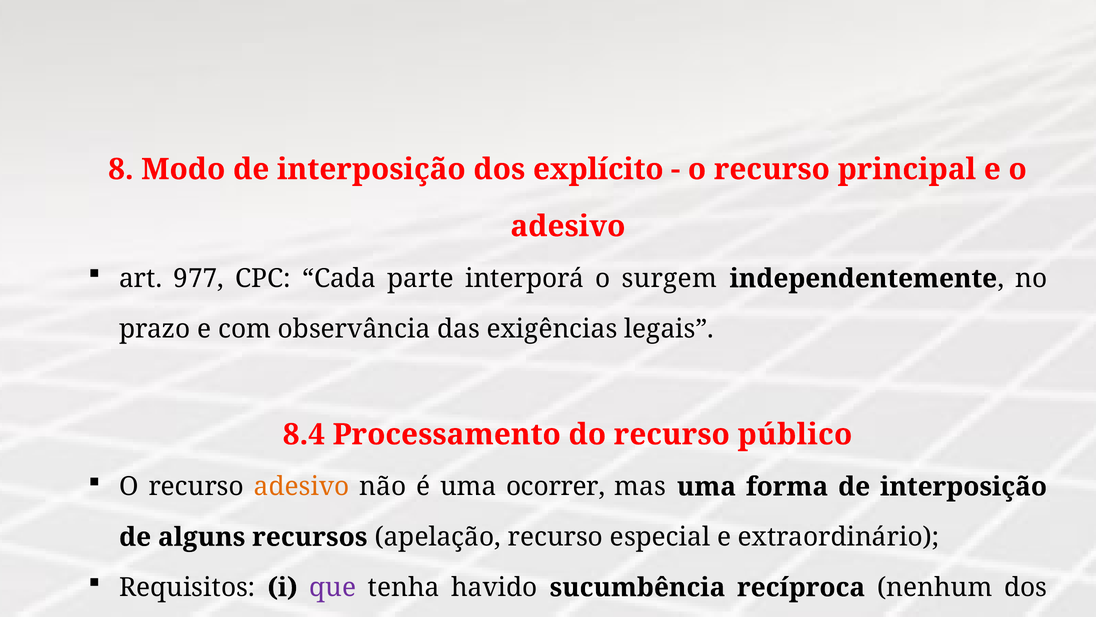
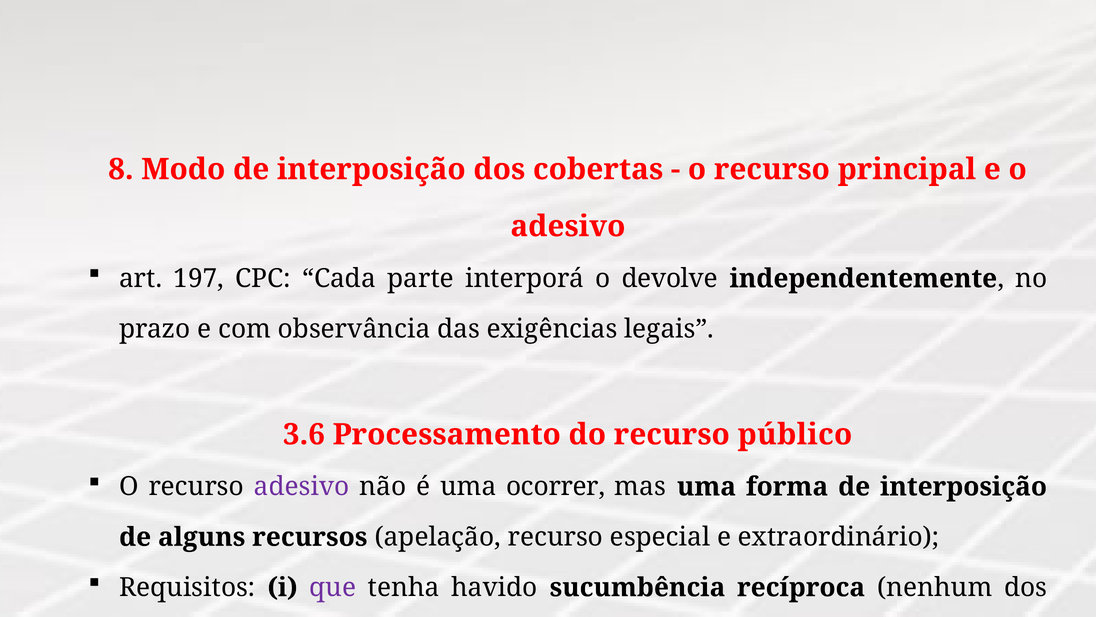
explícito: explícito -> cobertas (598, 169)
977: 977 -> 197 (199, 278)
surgem: surgem -> devolve (670, 278)
8.4: 8.4 -> 3.6 (304, 434)
adesivo colour: orange -> purple (302, 486)
